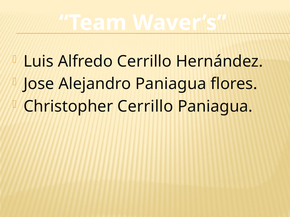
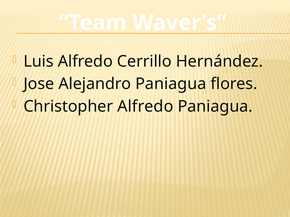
Christopher Cerrillo: Cerrillo -> Alfredo (145, 107)
